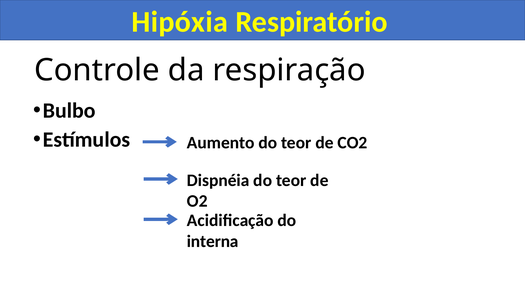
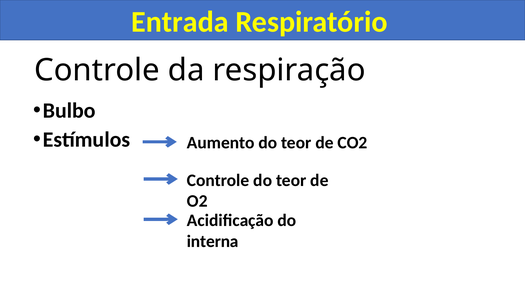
Hipóxia: Hipóxia -> Entrada (180, 22)
Dispnéia: Dispnéia -> Controle (218, 180)
